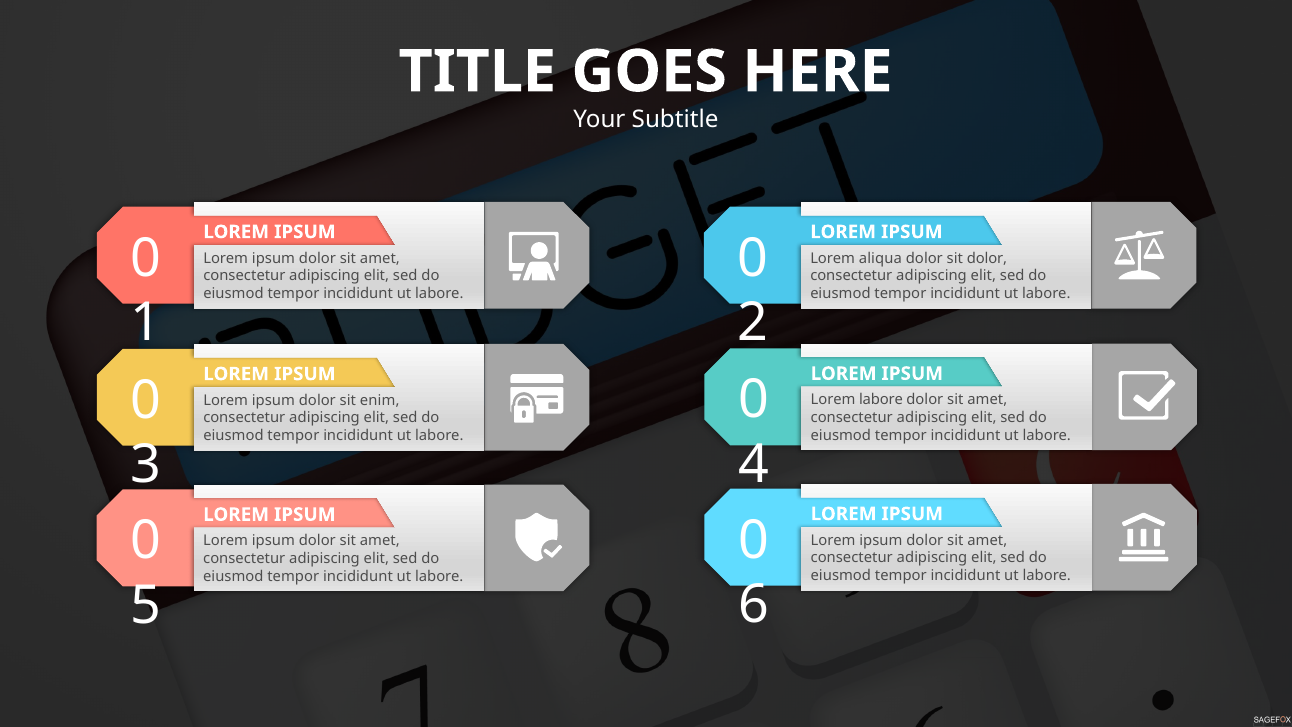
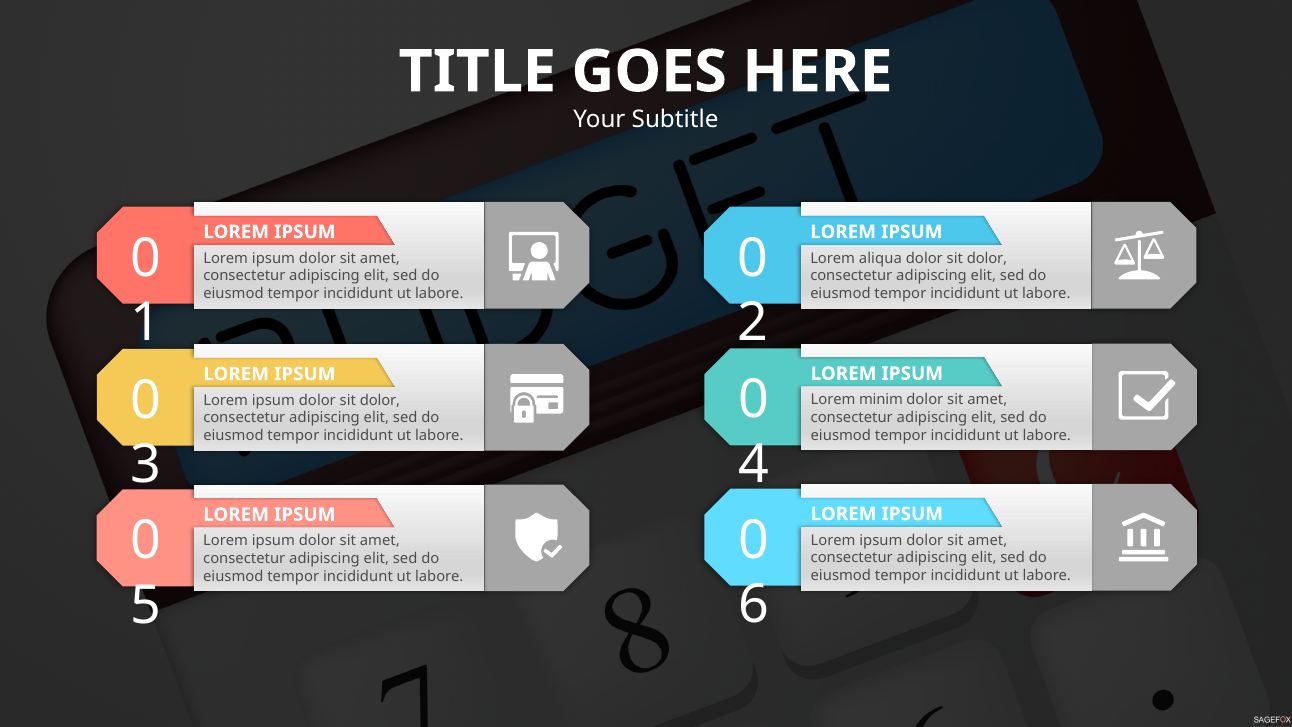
Lorem labore: labore -> minim (881, 400)
ipsum dolor sit enim: enim -> dolor (380, 400)
